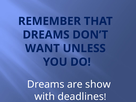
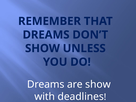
WANT: WANT -> SHOW (42, 48)
